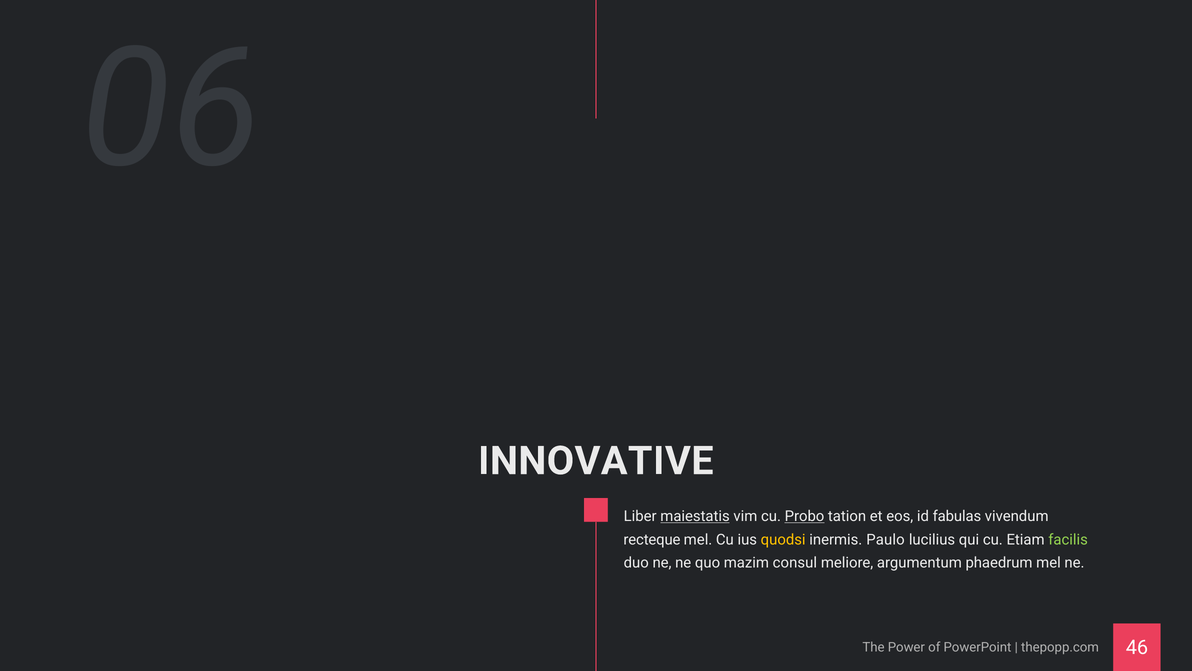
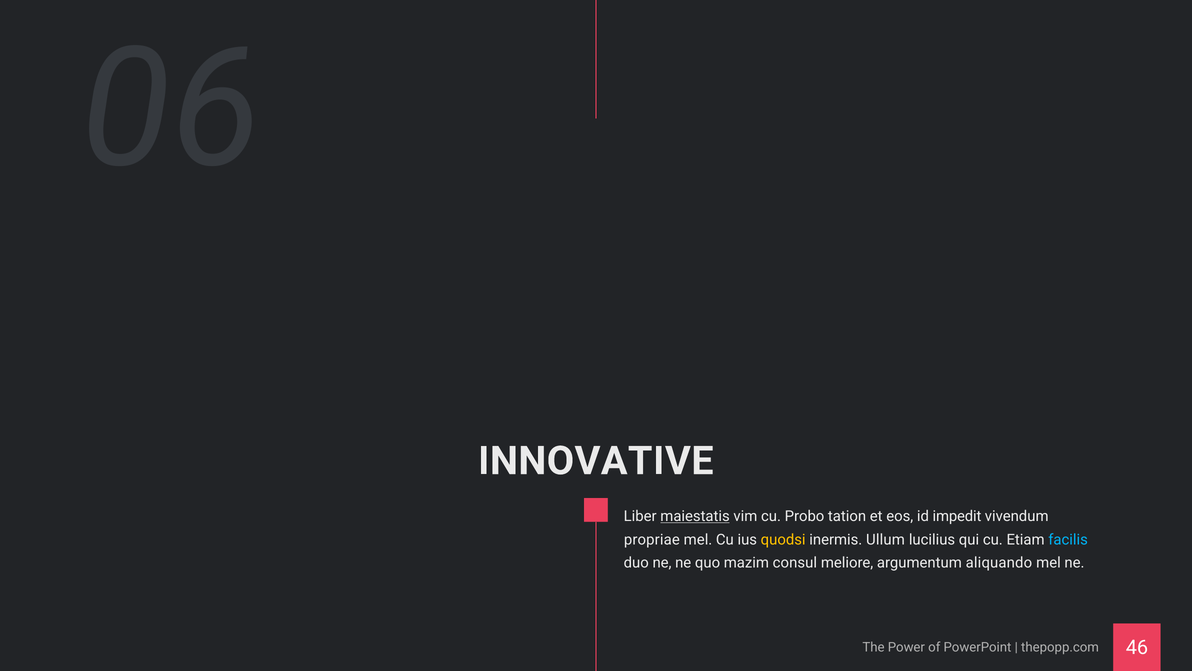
Probo underline: present -> none (805, 516)
fabulas: fabulas -> impedit (957, 516)
recteque: recteque -> propriae (652, 539)
Paulo: Paulo -> Ullum (885, 539)
facilis colour: light green -> light blue (1068, 539)
phaedrum: phaedrum -> aliquando (999, 562)
